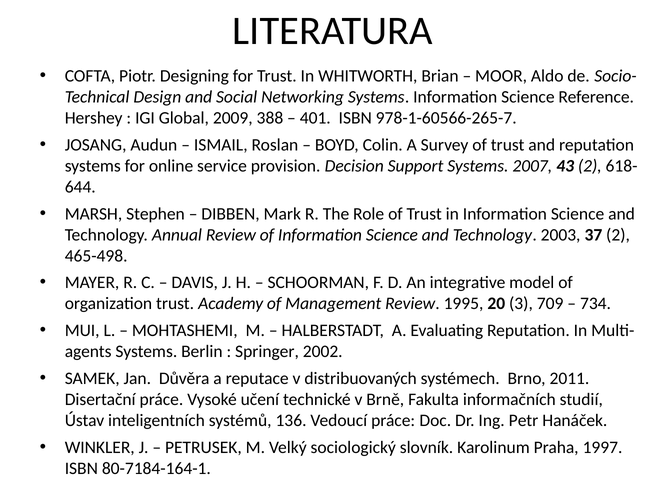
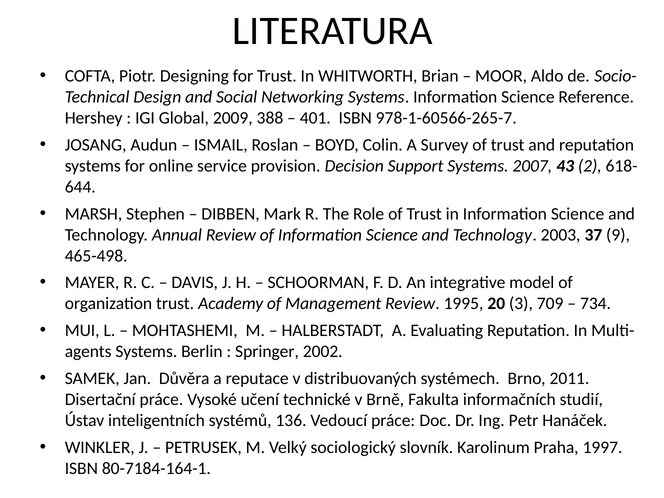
37 2: 2 -> 9 (618, 235)
